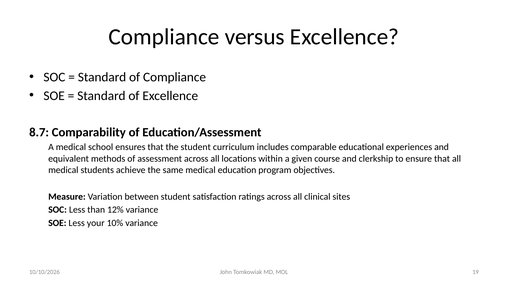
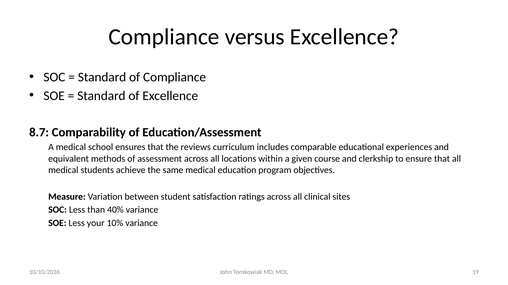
the student: student -> reviews (196, 148)
12%: 12% -> 40% (115, 210)
